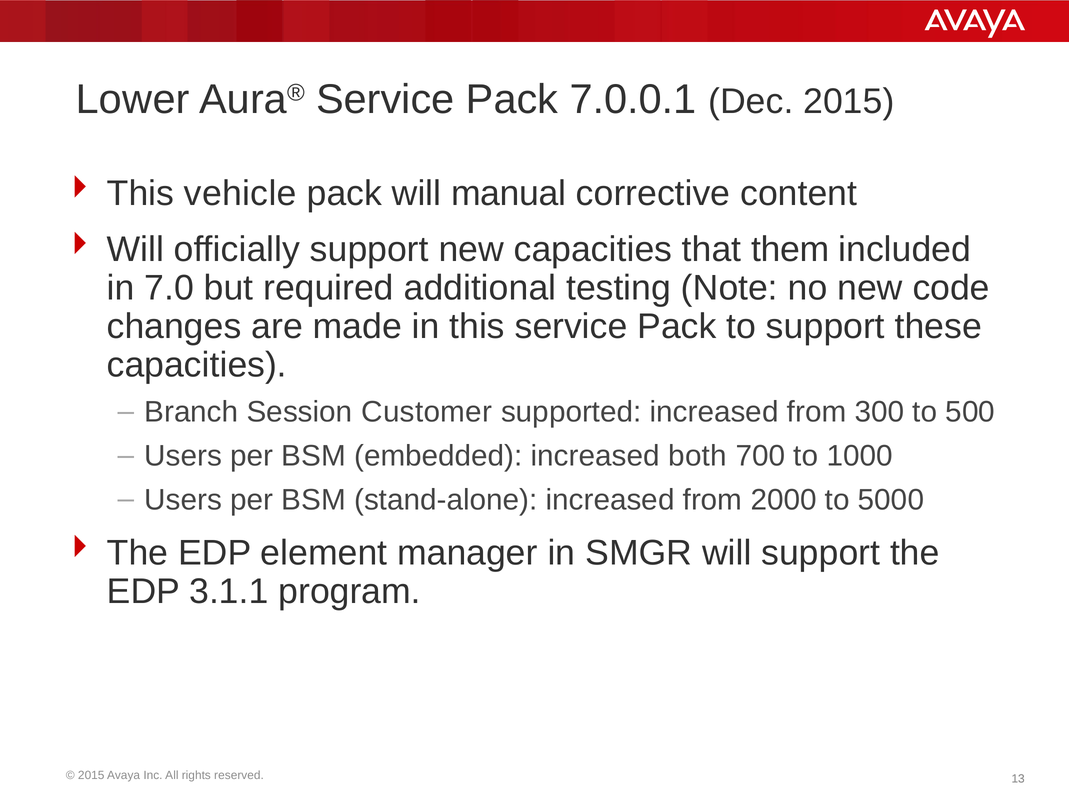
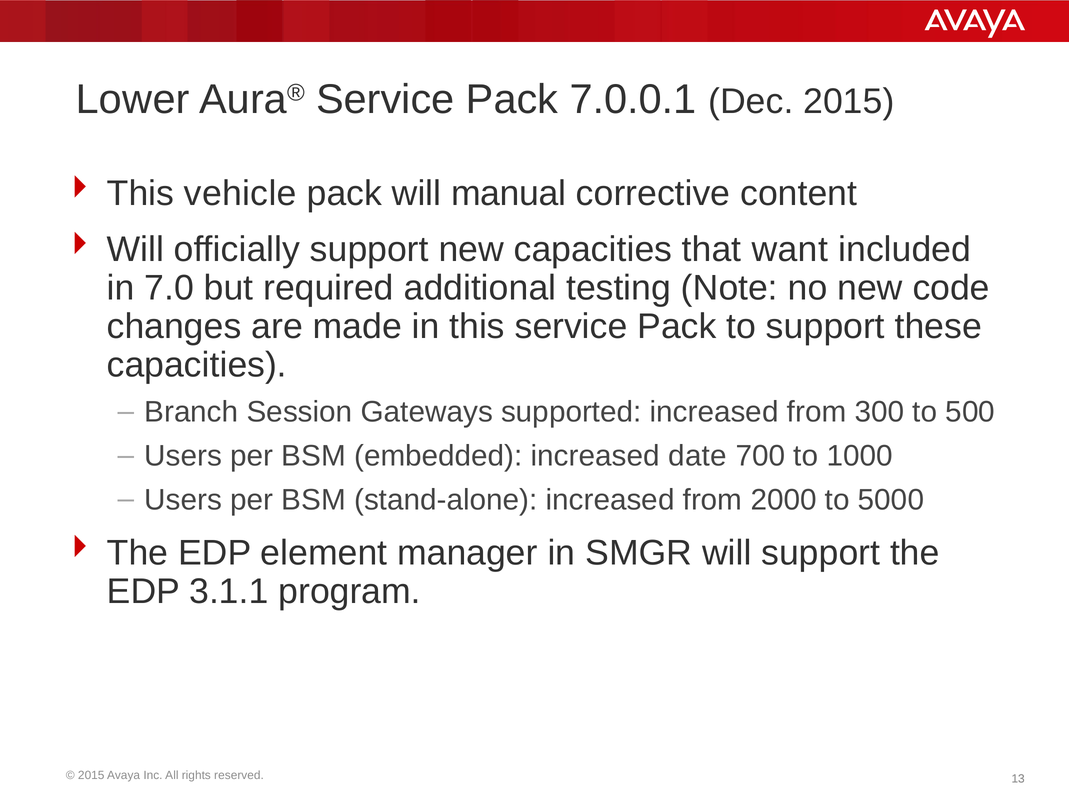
them: them -> want (790, 250)
Customer: Customer -> Gateways (427, 412)
both: both -> date (698, 456)
